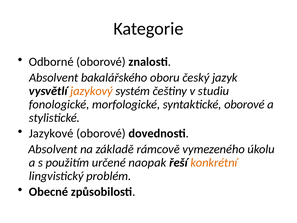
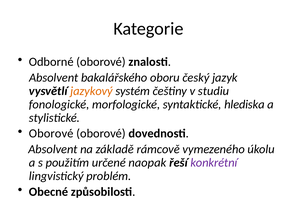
syntaktické oborové: oborové -> hlediska (244, 104)
Jazykové: Jazykové -> Oborové (51, 133)
konkrétní colour: orange -> purple (214, 162)
